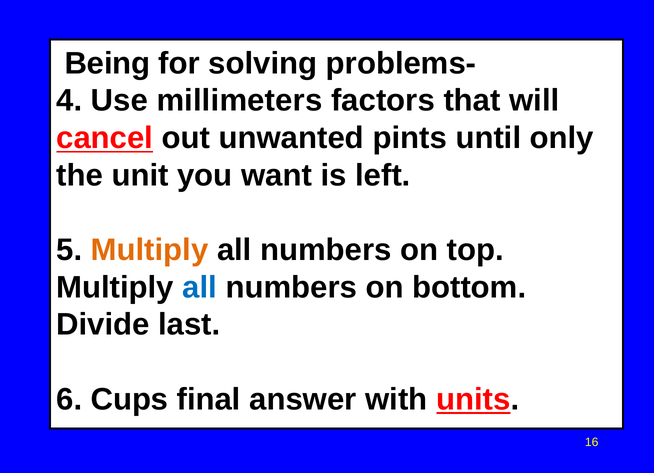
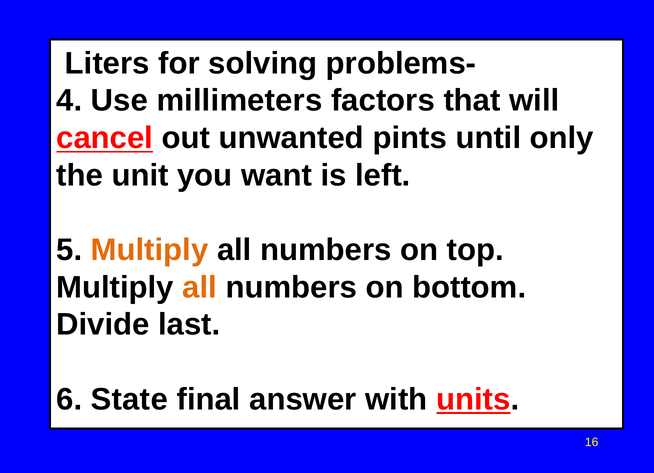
Being: Being -> Liters (107, 63)
all colour: blue -> orange (200, 288)
Cups: Cups -> State (129, 400)
